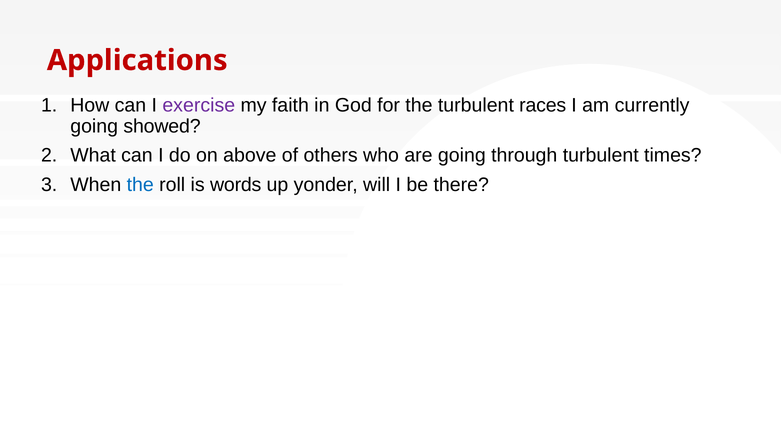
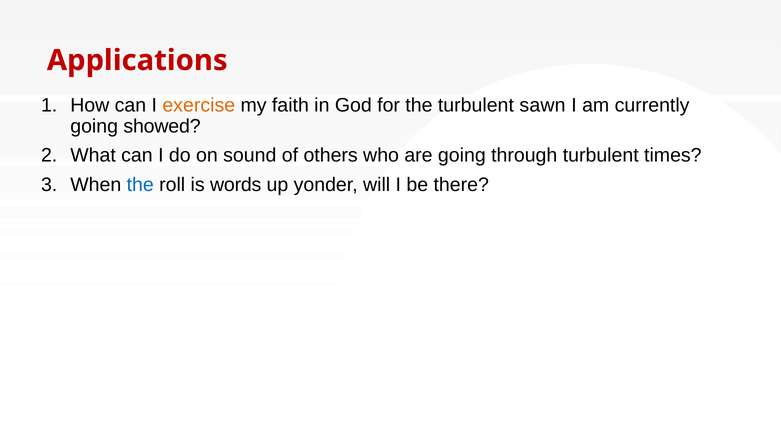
exercise colour: purple -> orange (199, 105)
races: races -> sawn (543, 105)
above: above -> sound (250, 156)
